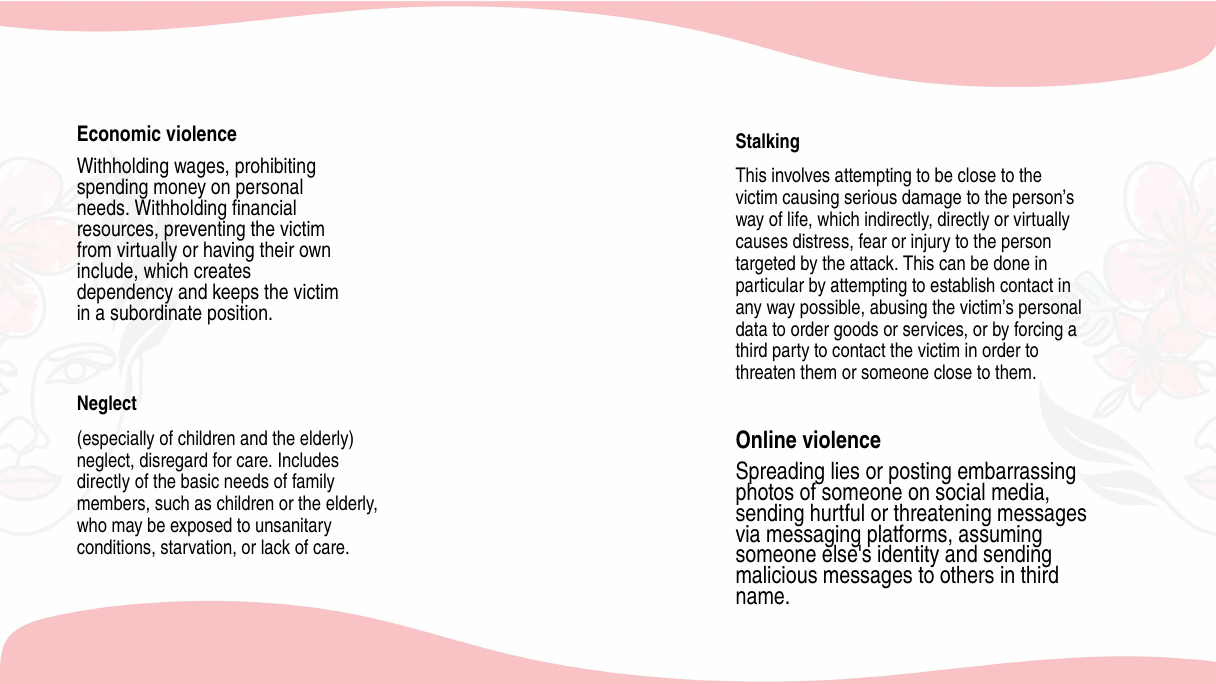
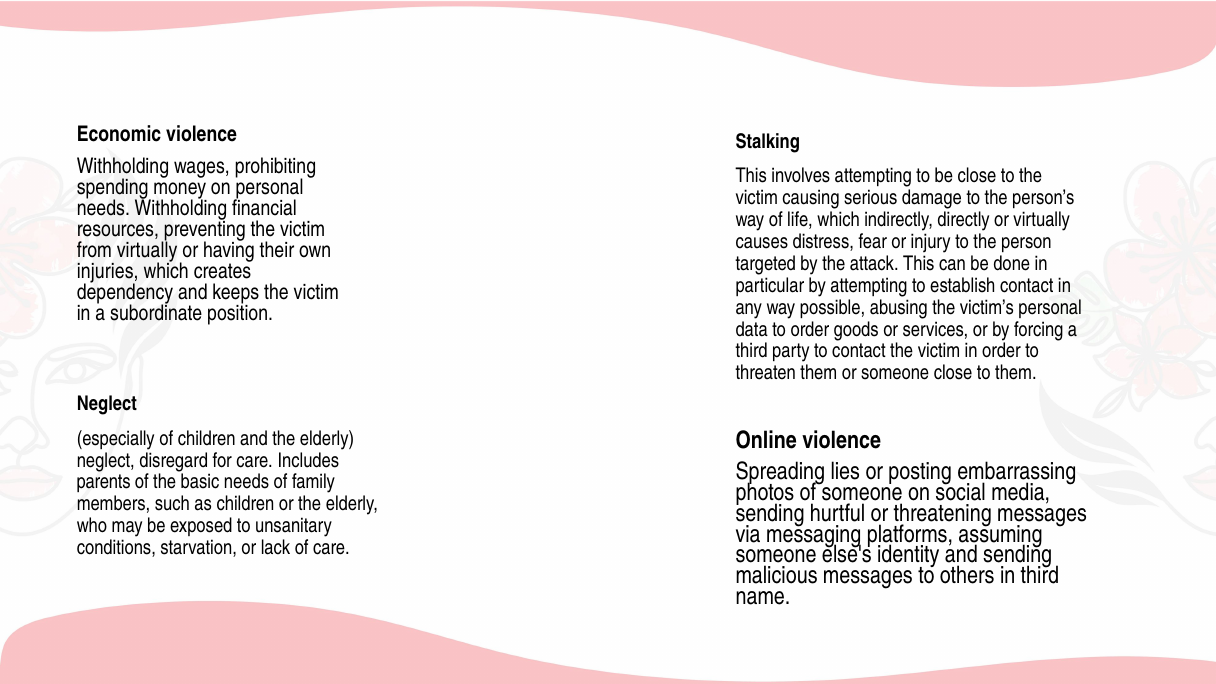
include: include -> injuries (108, 271)
directly: directly -> parents (104, 482)
